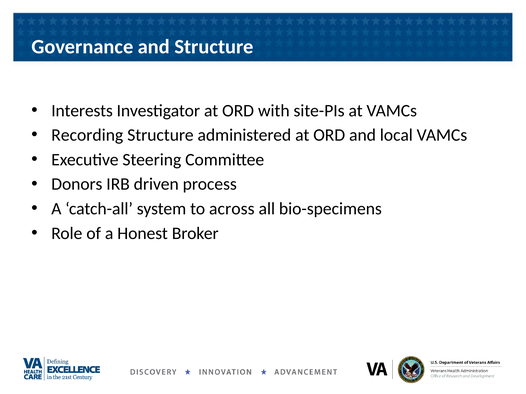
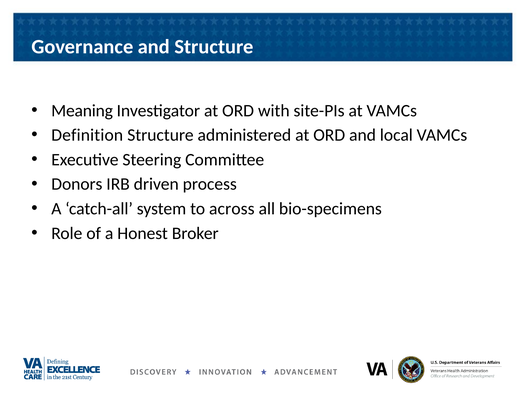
Interests: Interests -> Meaning (82, 111)
Recording: Recording -> Definition (87, 135)
